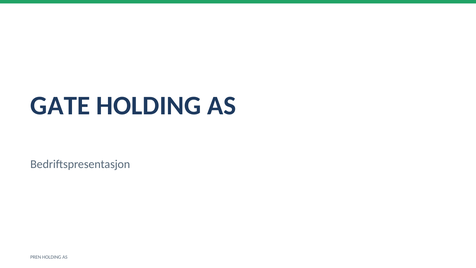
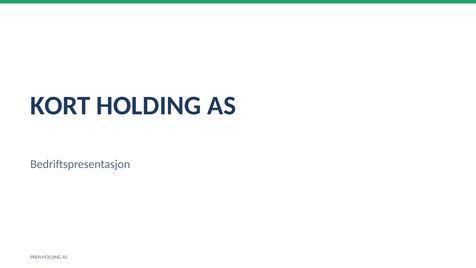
GATE: GATE -> KORT (60, 106)
